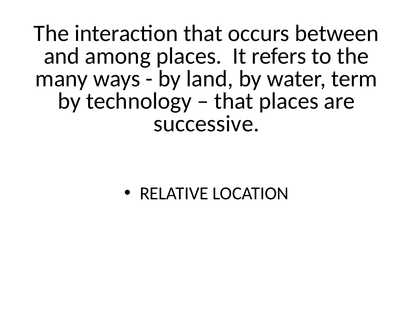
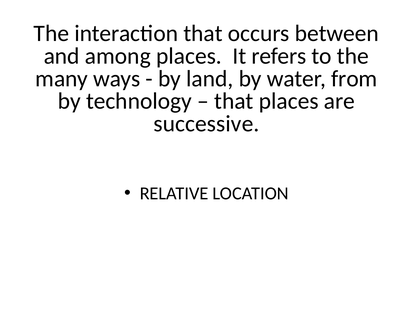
term: term -> from (354, 79)
